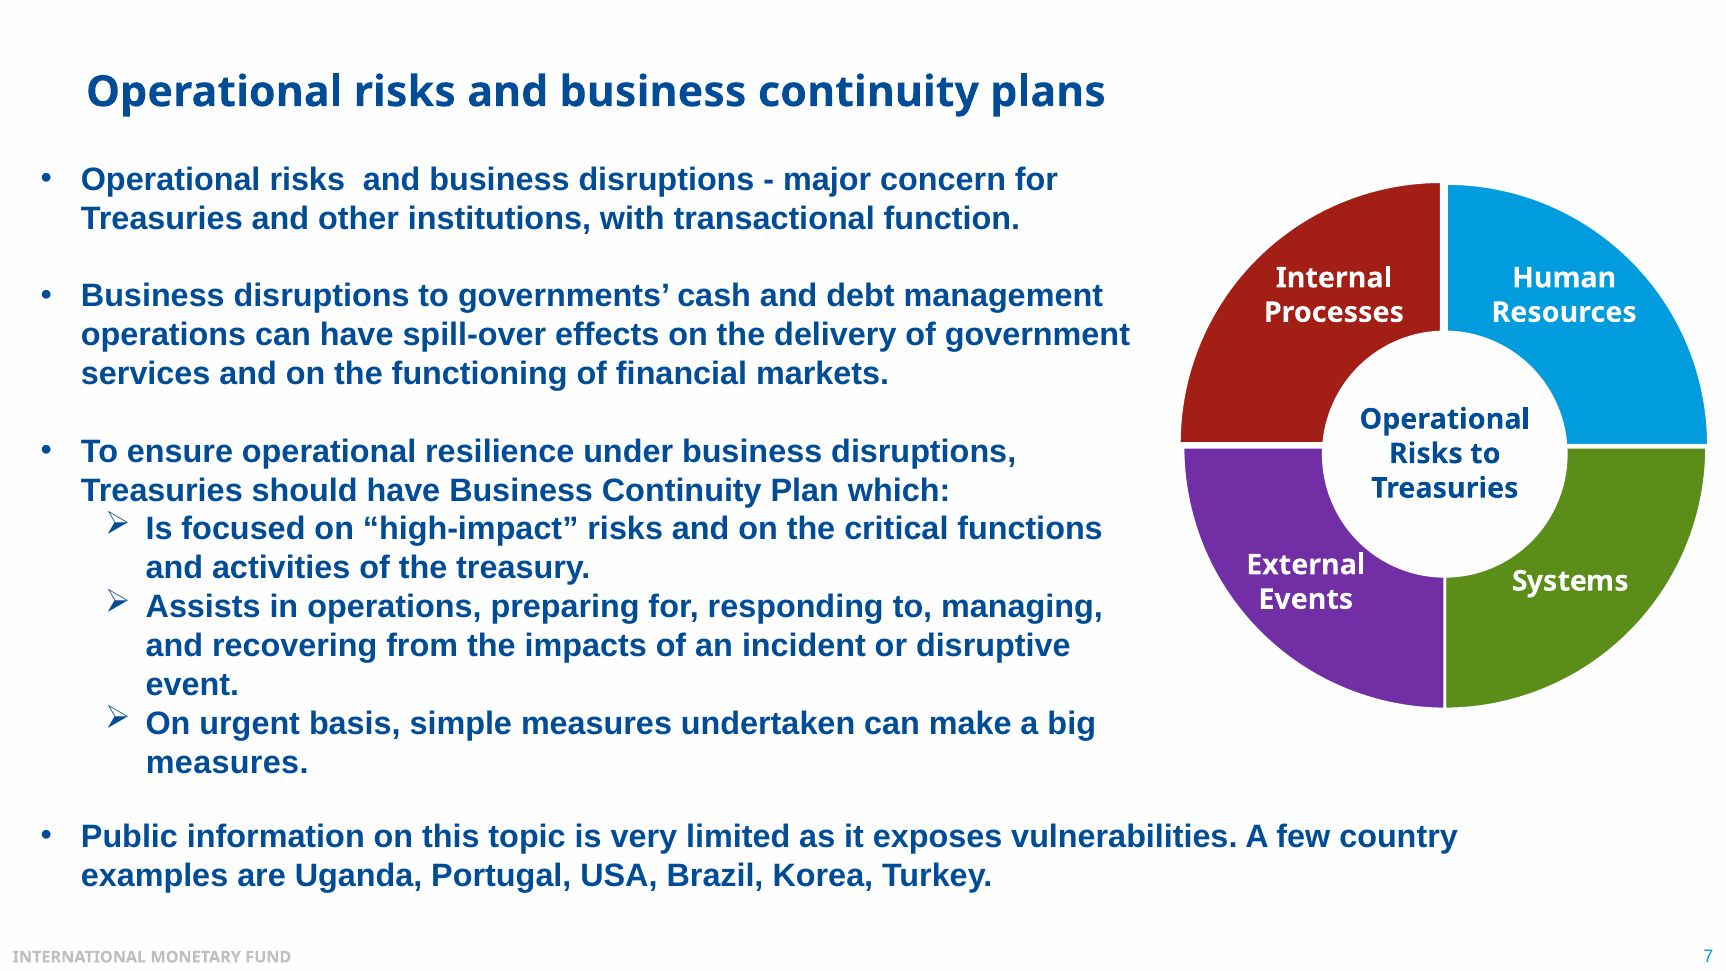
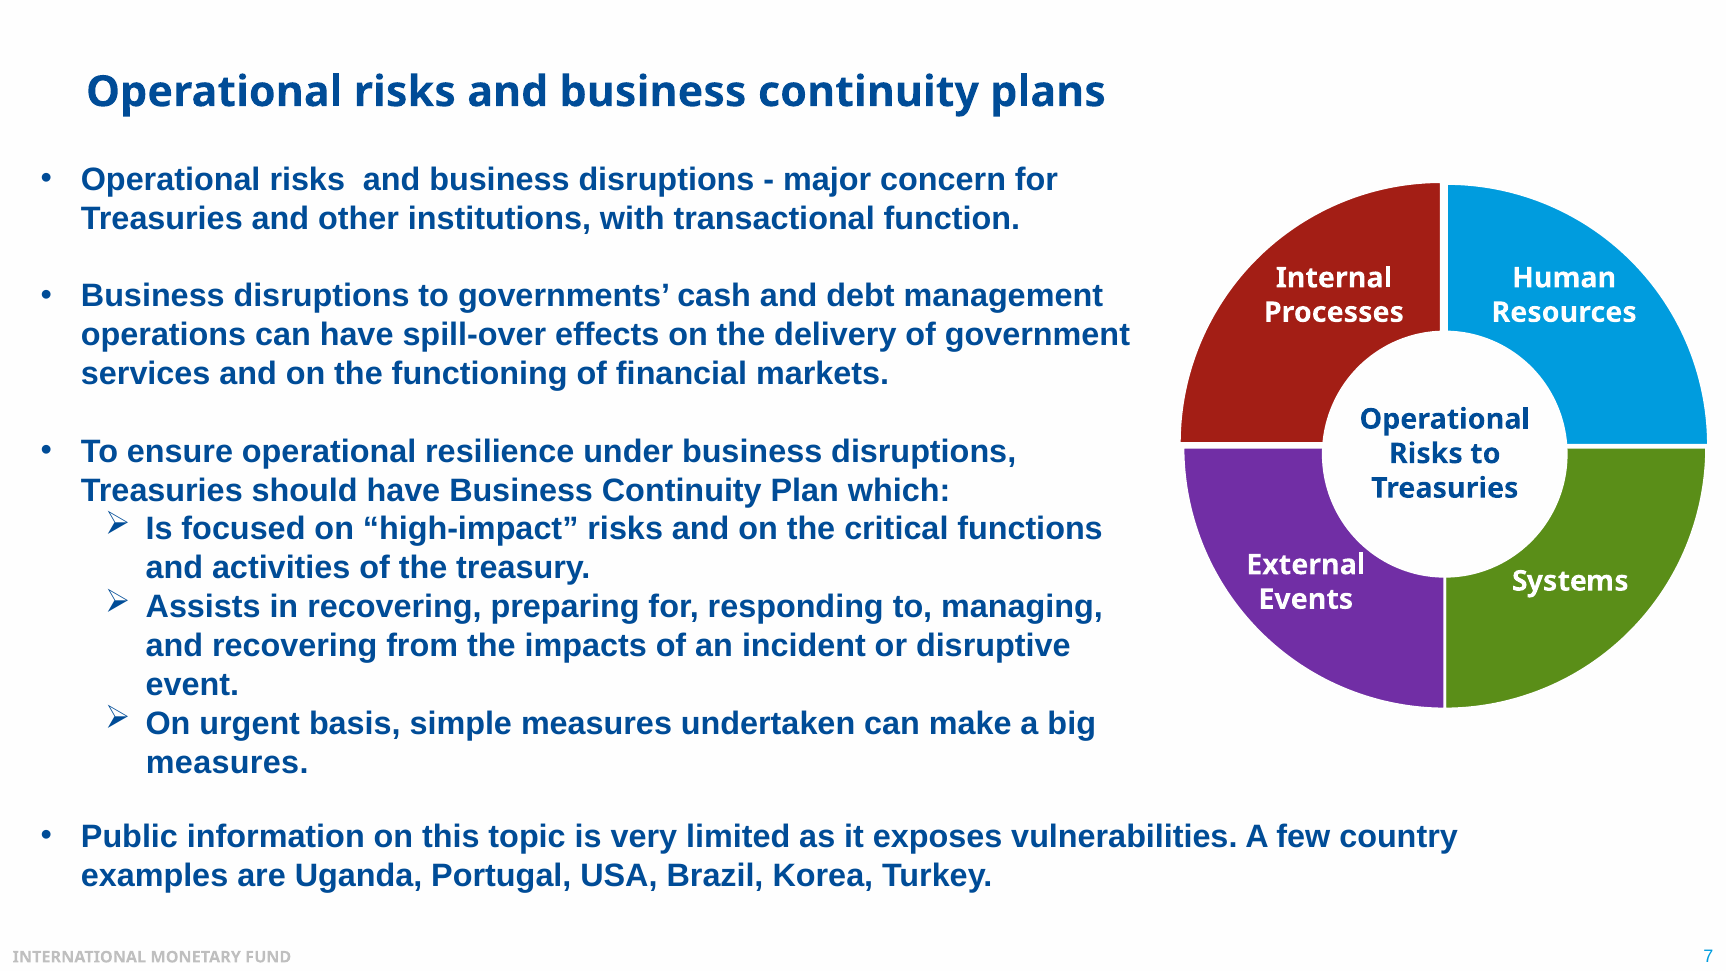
in operations: operations -> recovering (394, 607)
